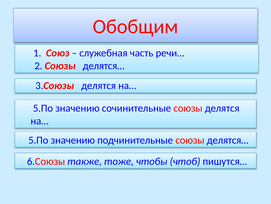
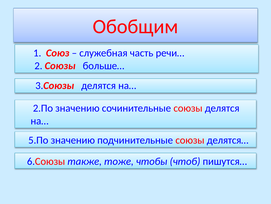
2 Союзы делятся…: делятся… -> больше… (104, 65)
5.По: 5.По -> 2.По (43, 108)
